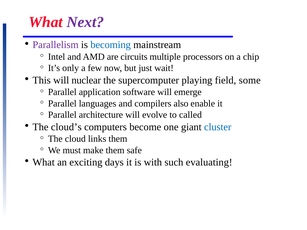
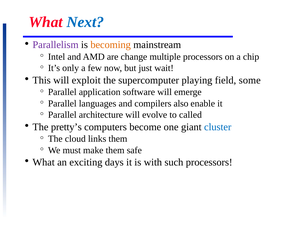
Next colour: purple -> blue (85, 22)
becoming colour: blue -> orange (111, 45)
circuits: circuits -> change (134, 57)
nuclear: nuclear -> exploit (86, 80)
cloud’s: cloud’s -> pretty’s (66, 127)
such evaluating: evaluating -> processors (209, 162)
